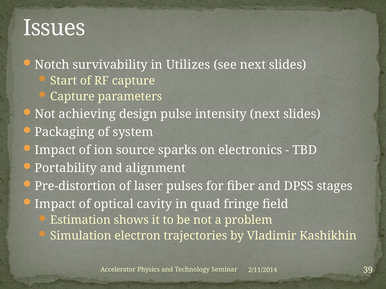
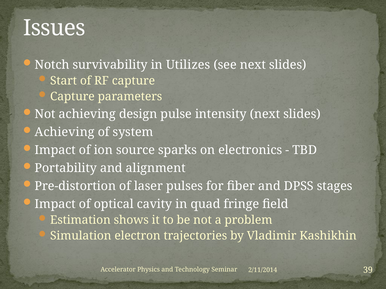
Packaging: Packaging -> Achieving (65, 132)
